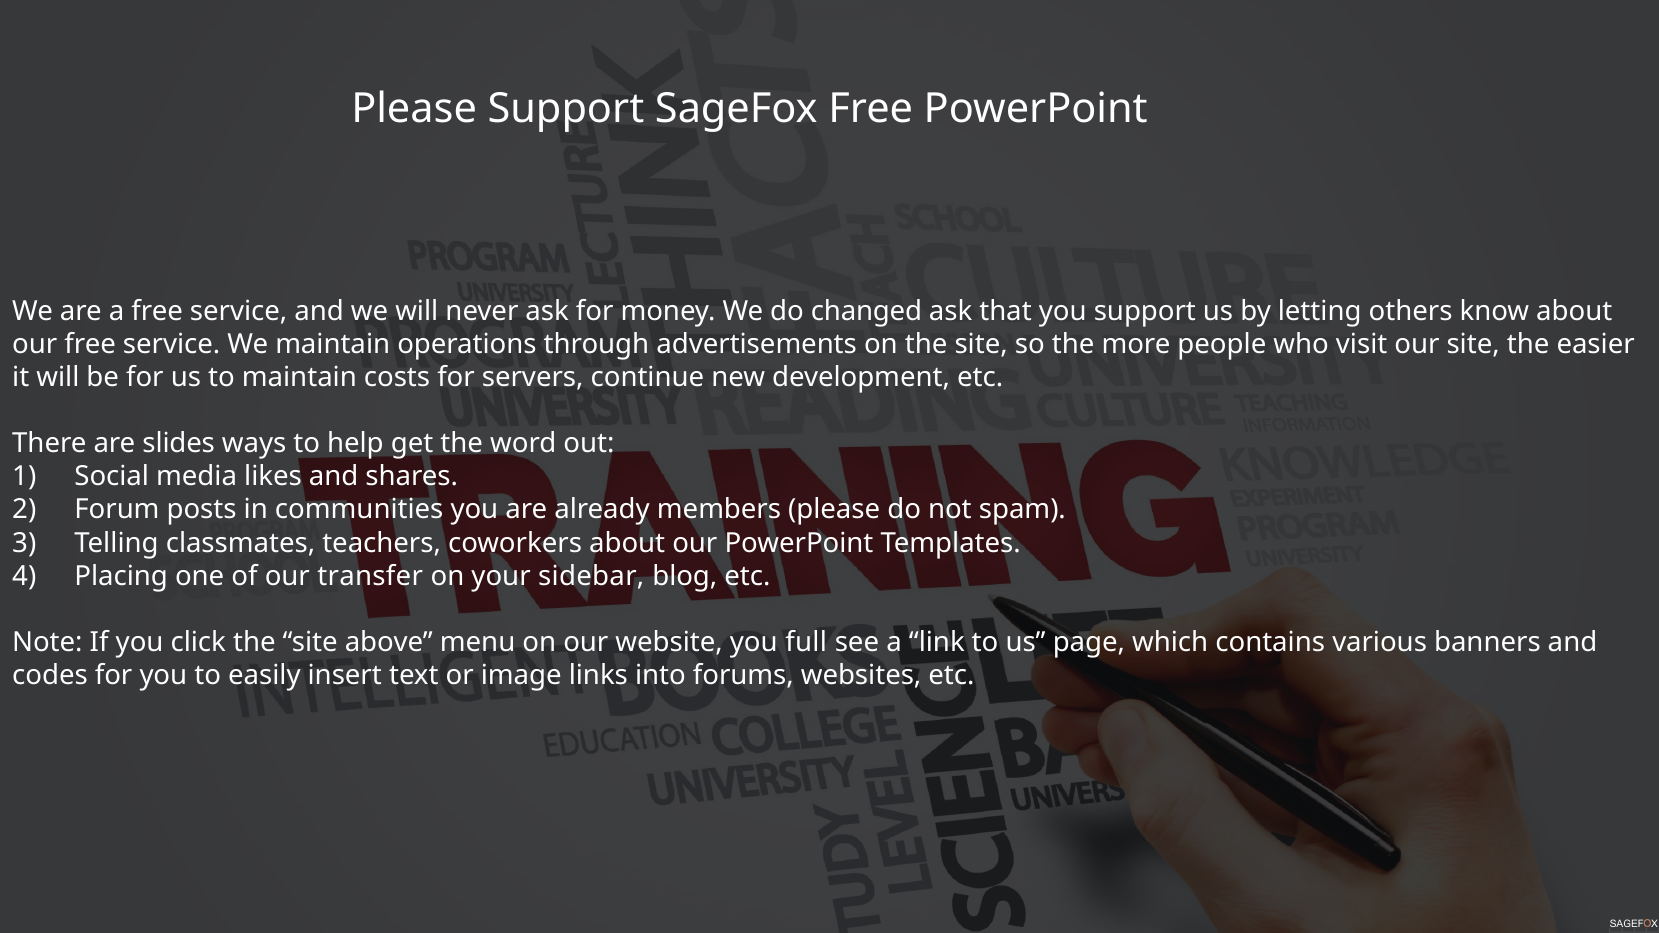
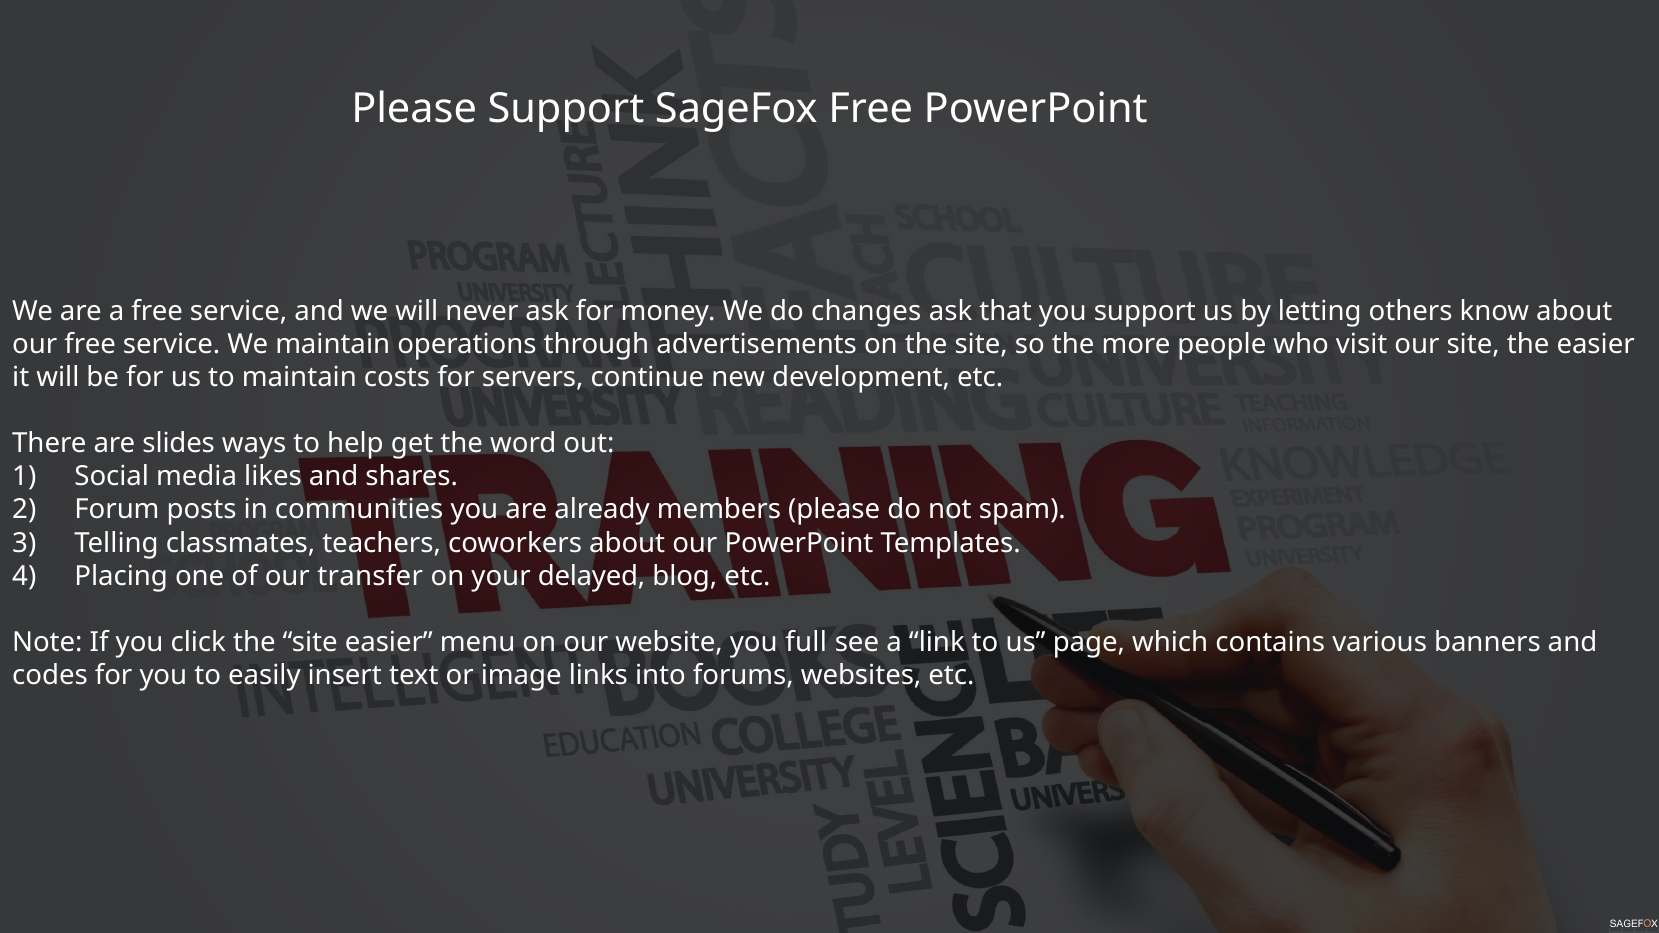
changed: changed -> changes (866, 311)
sidebar: sidebar -> delayed (592, 576)
site above: above -> easier (389, 643)
